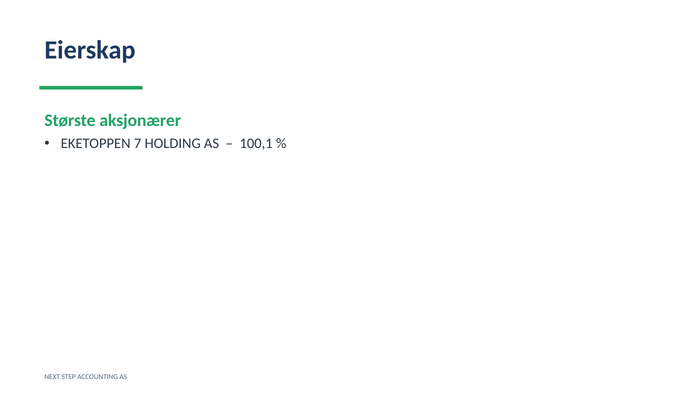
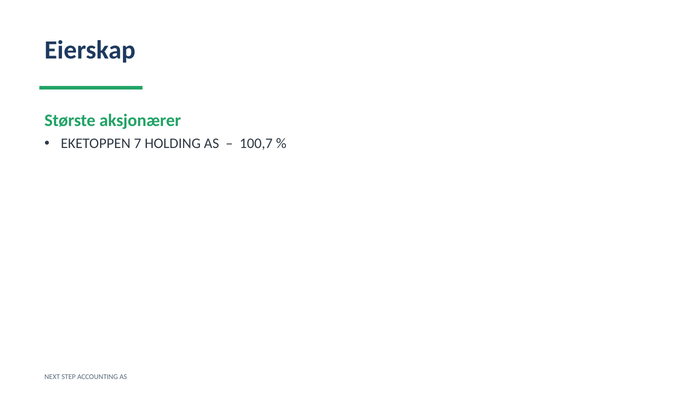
100,1: 100,1 -> 100,7 (256, 144)
